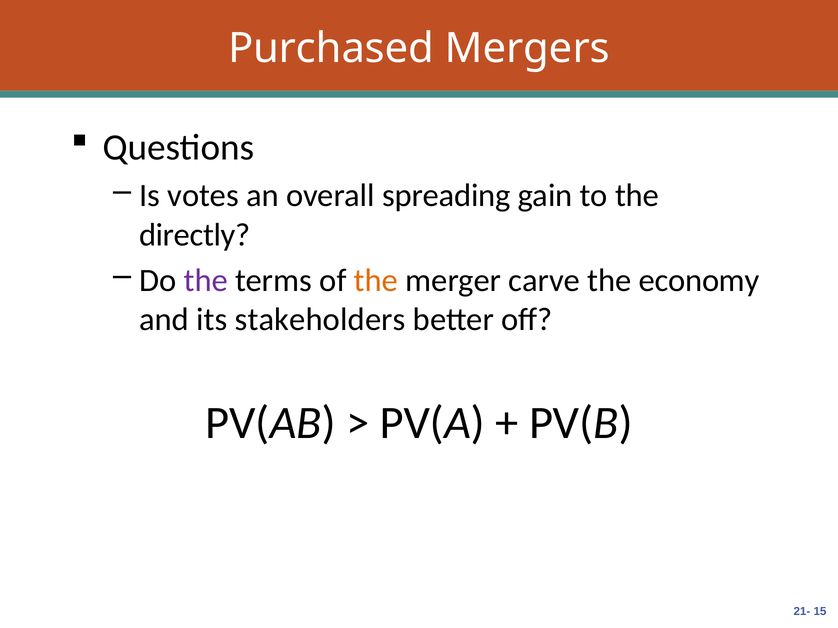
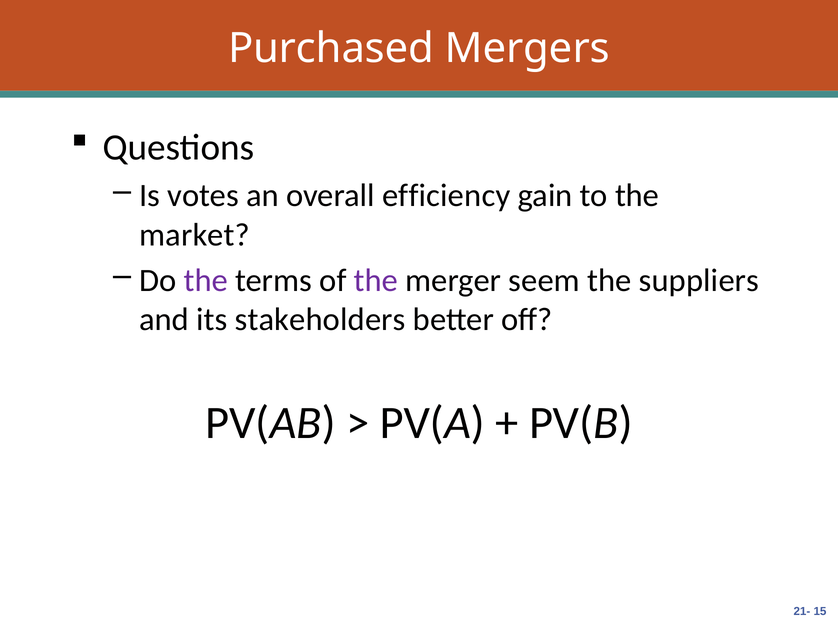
spreading: spreading -> efficiency (446, 196)
directly: directly -> market (195, 235)
the colour: orange -> purple (376, 281)
carve: carve -> seem (544, 281)
economy: economy -> suppliers (699, 281)
